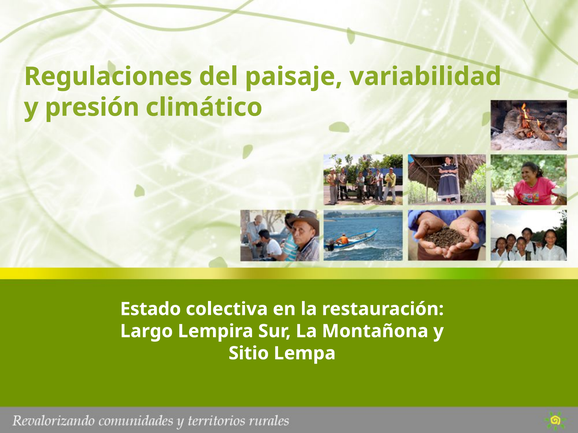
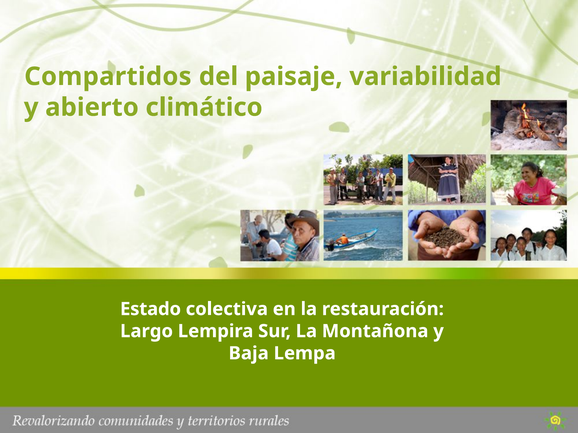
Regulaciones: Regulaciones -> Compartidos (108, 77)
presión: presión -> abierto (92, 107)
Sitio: Sitio -> Baja (249, 354)
